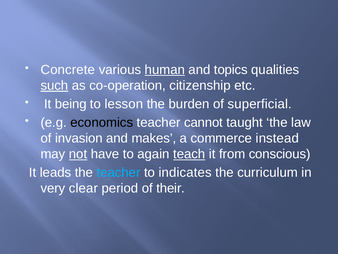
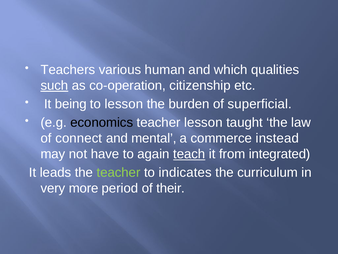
Concrete: Concrete -> Teachers (68, 70)
human underline: present -> none (165, 70)
topics: topics -> which (231, 70)
teacher cannot: cannot -> lesson (203, 122)
invasion: invasion -> connect (79, 138)
makes: makes -> mental (154, 138)
not underline: present -> none (78, 154)
conscious: conscious -> integrated (280, 154)
teacher colour: light blue -> light green (119, 172)
clear: clear -> more (84, 188)
